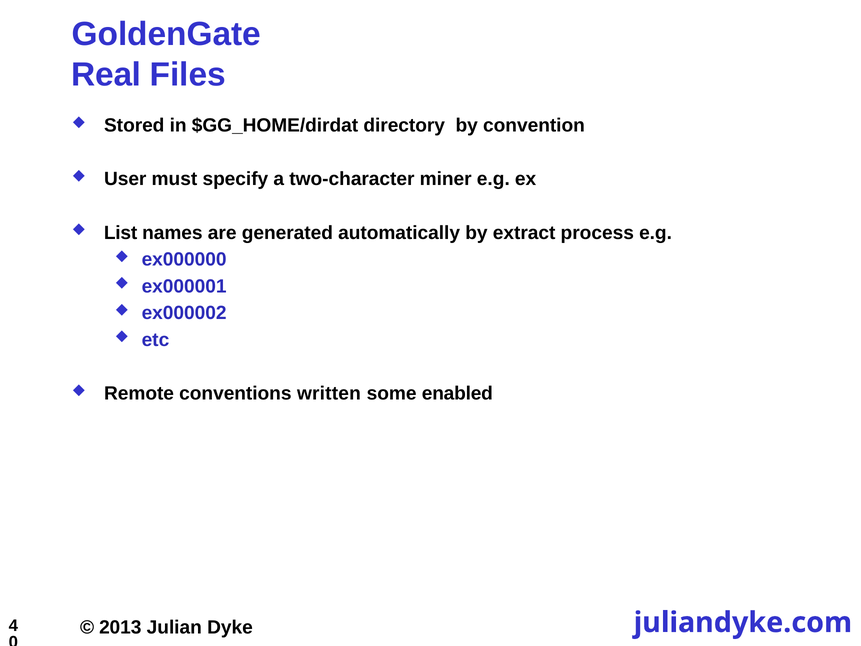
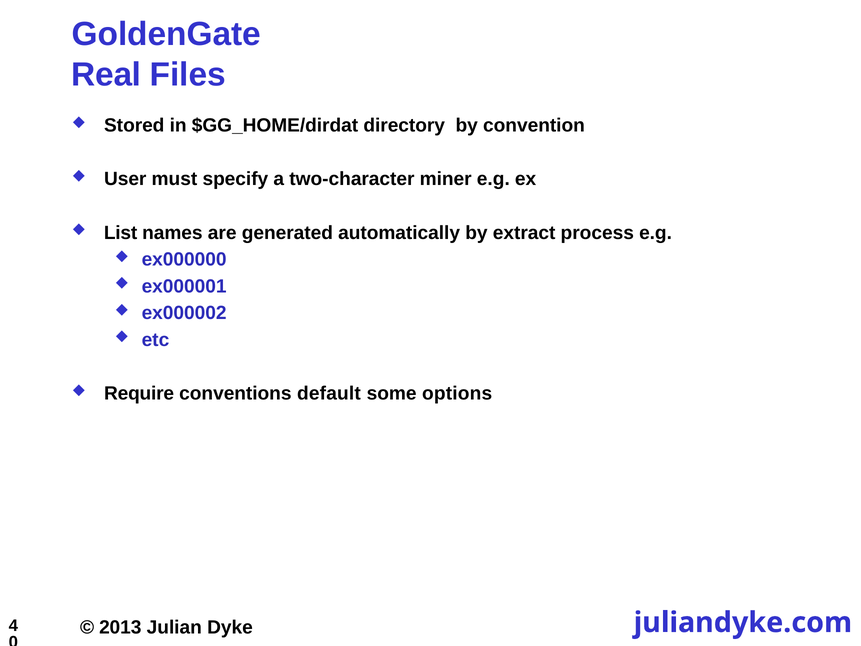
Remote: Remote -> Require (139, 393)
written: written -> default (329, 393)
enabled: enabled -> options (457, 393)
